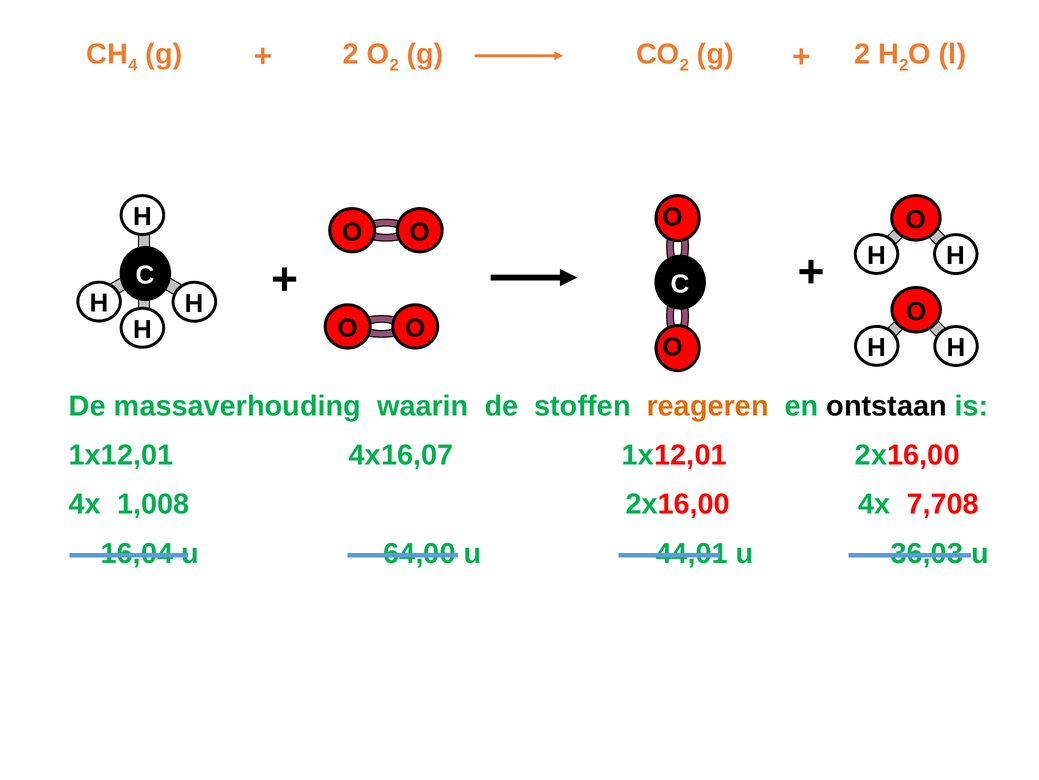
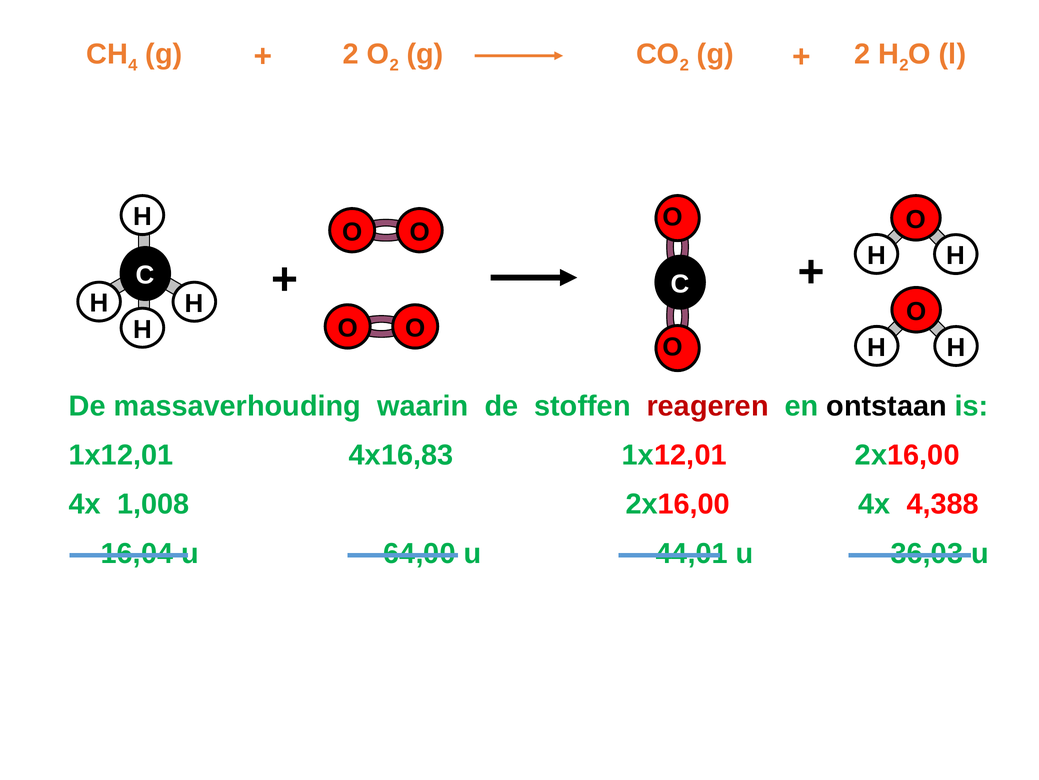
reageren colour: orange -> red (708, 406)
4x16,07: 4x16,07 -> 4x16,83 (401, 455)
7,708: 7,708 -> 4,388 (943, 504)
